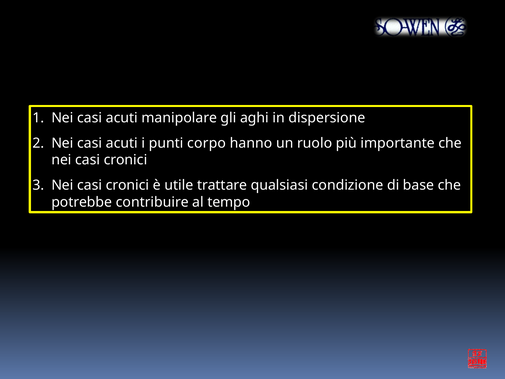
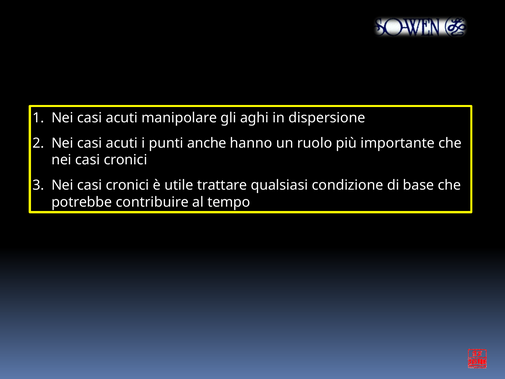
corpo: corpo -> anche (207, 143)
